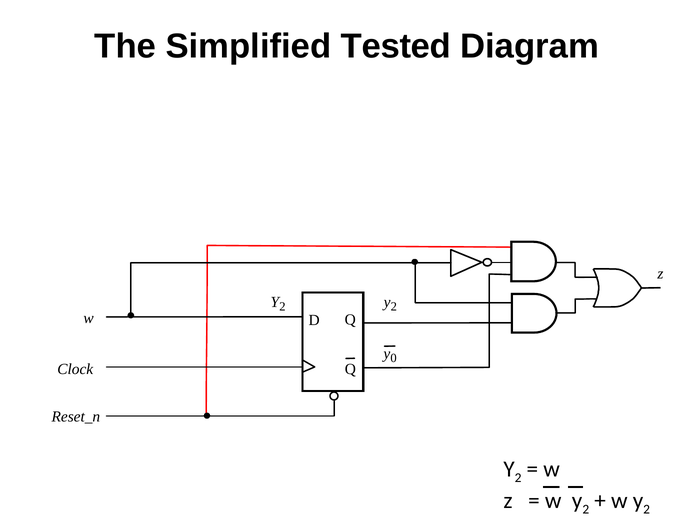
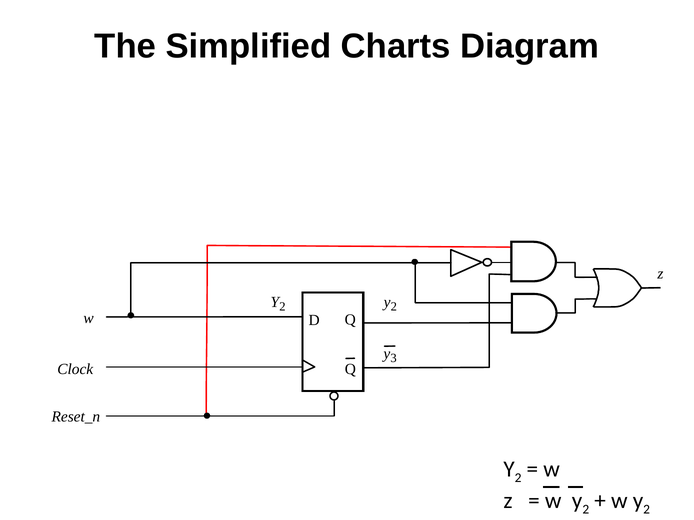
Tested: Tested -> Charts (396, 46)
0: 0 -> 3 (394, 359)
